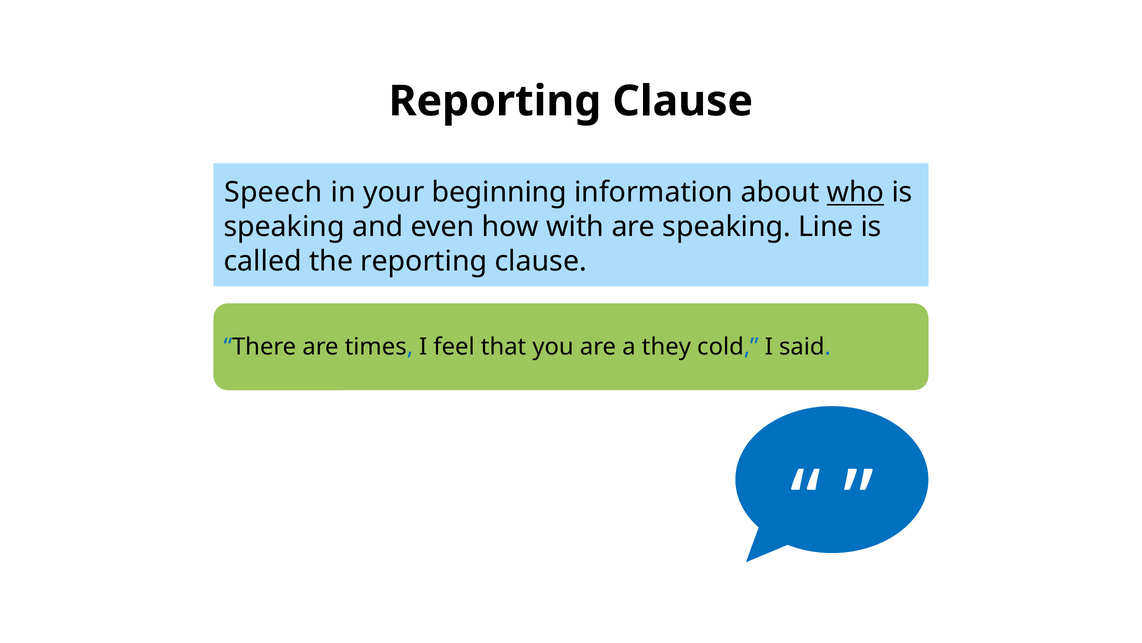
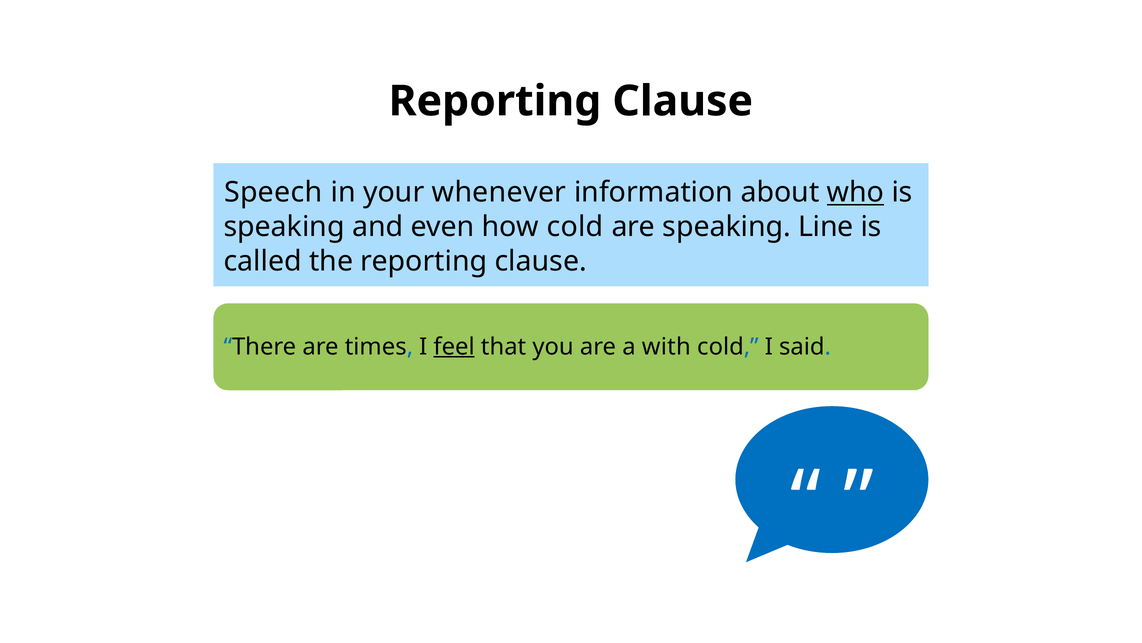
beginning: beginning -> whenever (499, 192)
how with: with -> cold (575, 227)
feel underline: none -> present (454, 346)
they: they -> with (666, 346)
